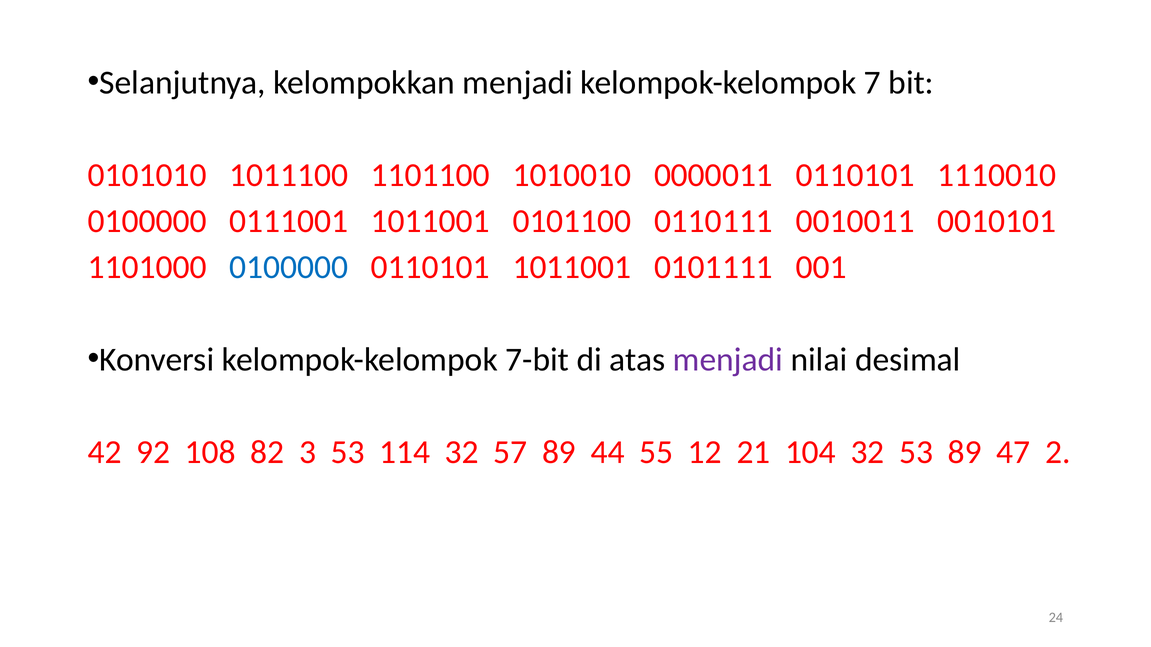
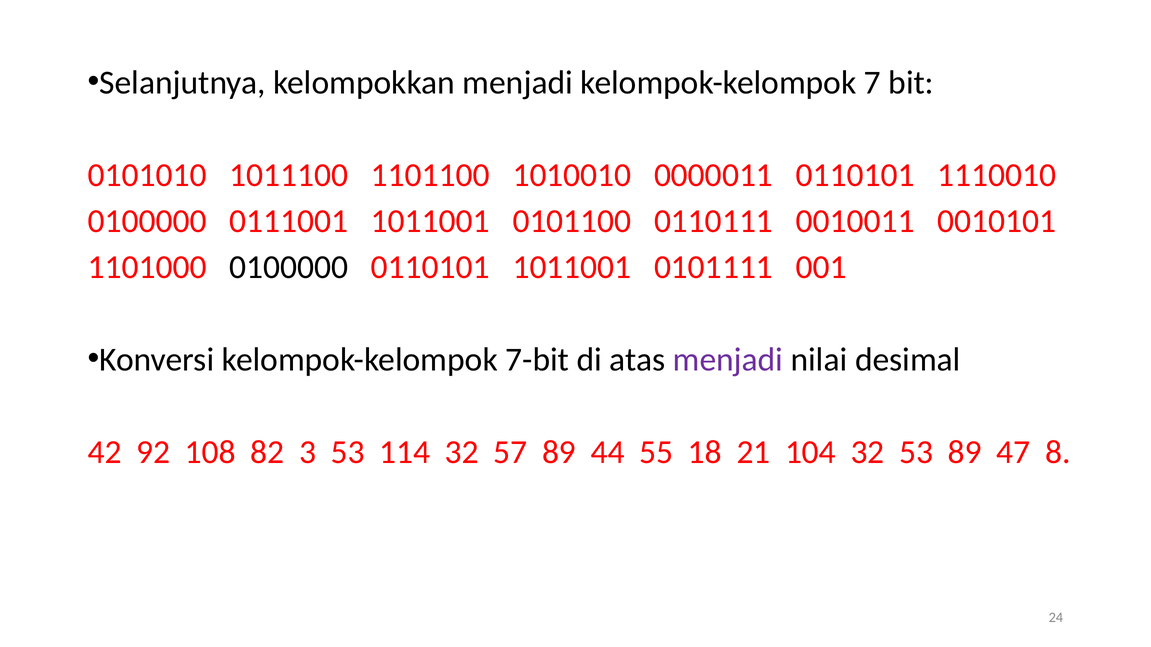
0100000 colour: blue -> black (289, 268)
12: 12 -> 18 (705, 452)
2: 2 -> 8 (1058, 452)
